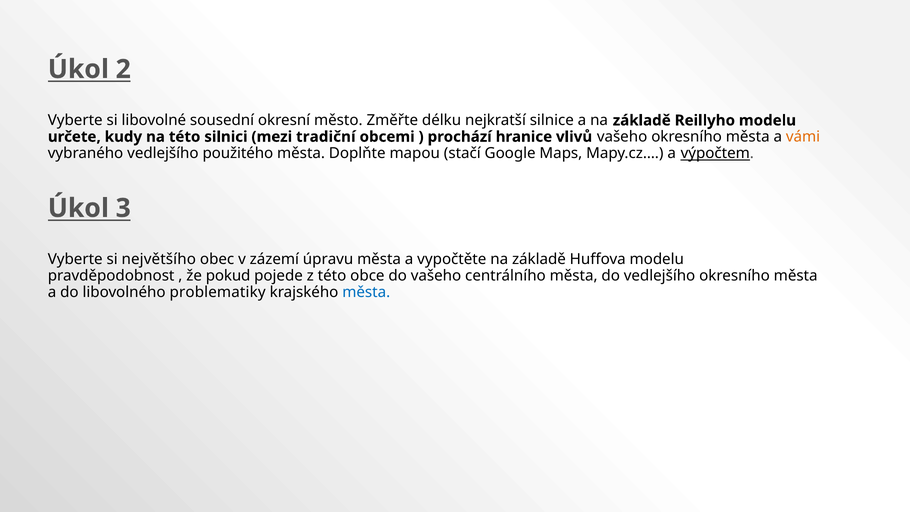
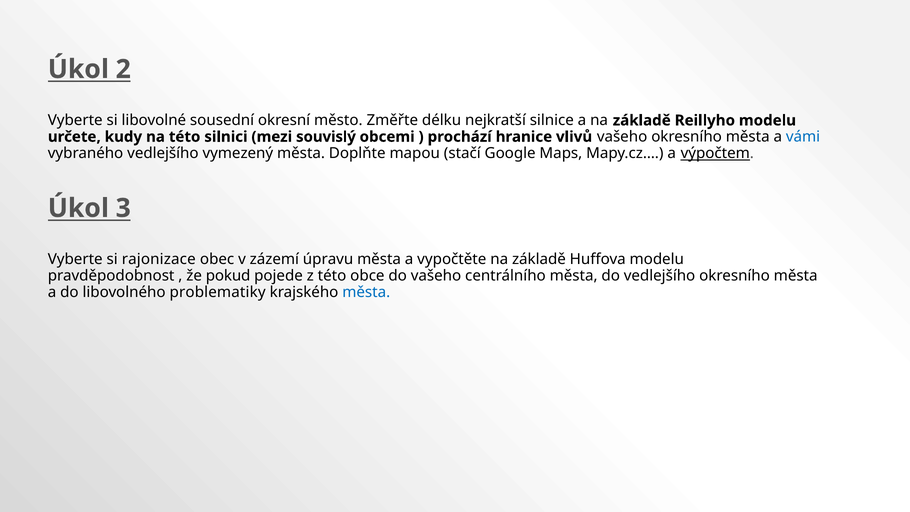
tradiční: tradiční -> souvislý (326, 137)
vámi colour: orange -> blue (803, 137)
použitého: použitého -> vymezený (238, 153)
největšího: největšího -> rajonizace (159, 259)
